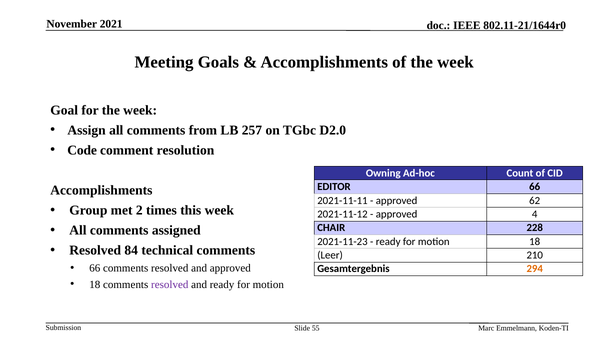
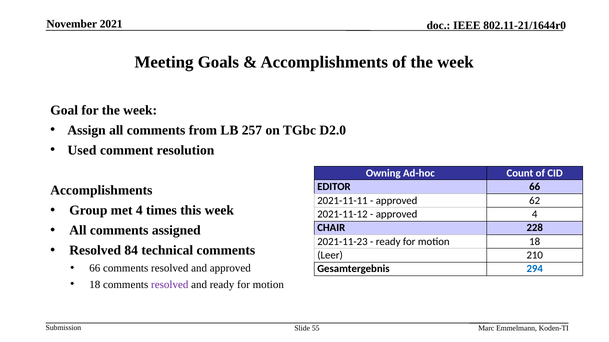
Code: Code -> Used (82, 150)
met 2: 2 -> 4 (139, 211)
294 colour: orange -> blue (535, 269)
